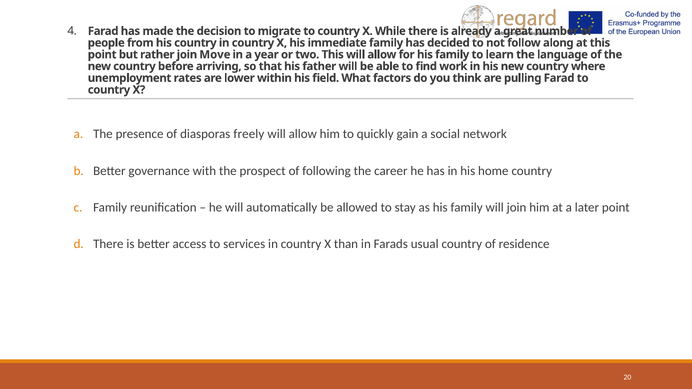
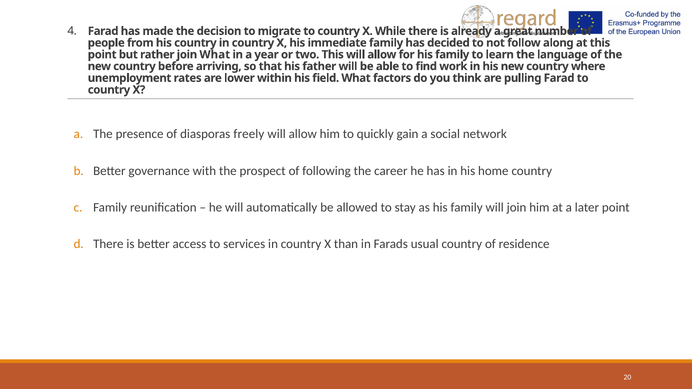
join Move: Move -> What (215, 55)
